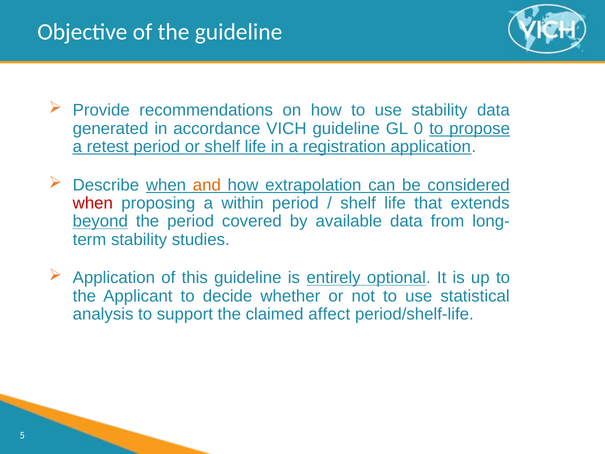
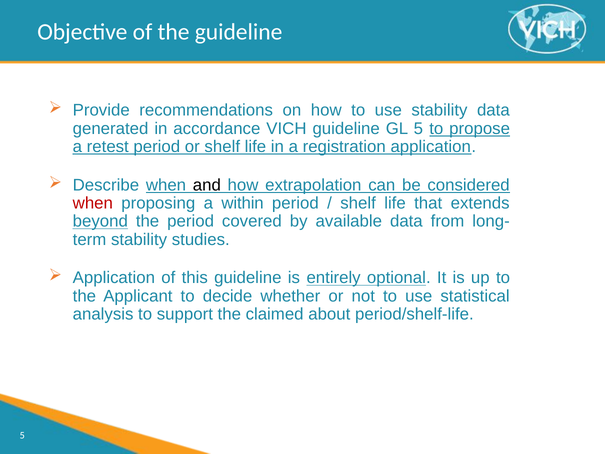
GL 0: 0 -> 5 (418, 128)
and colour: orange -> black (207, 185)
affect: affect -> about (329, 314)
